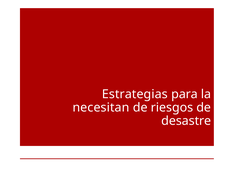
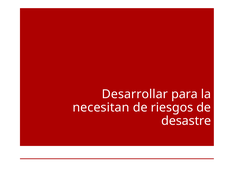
Estrategias: Estrategias -> Desarrollar (135, 94)
